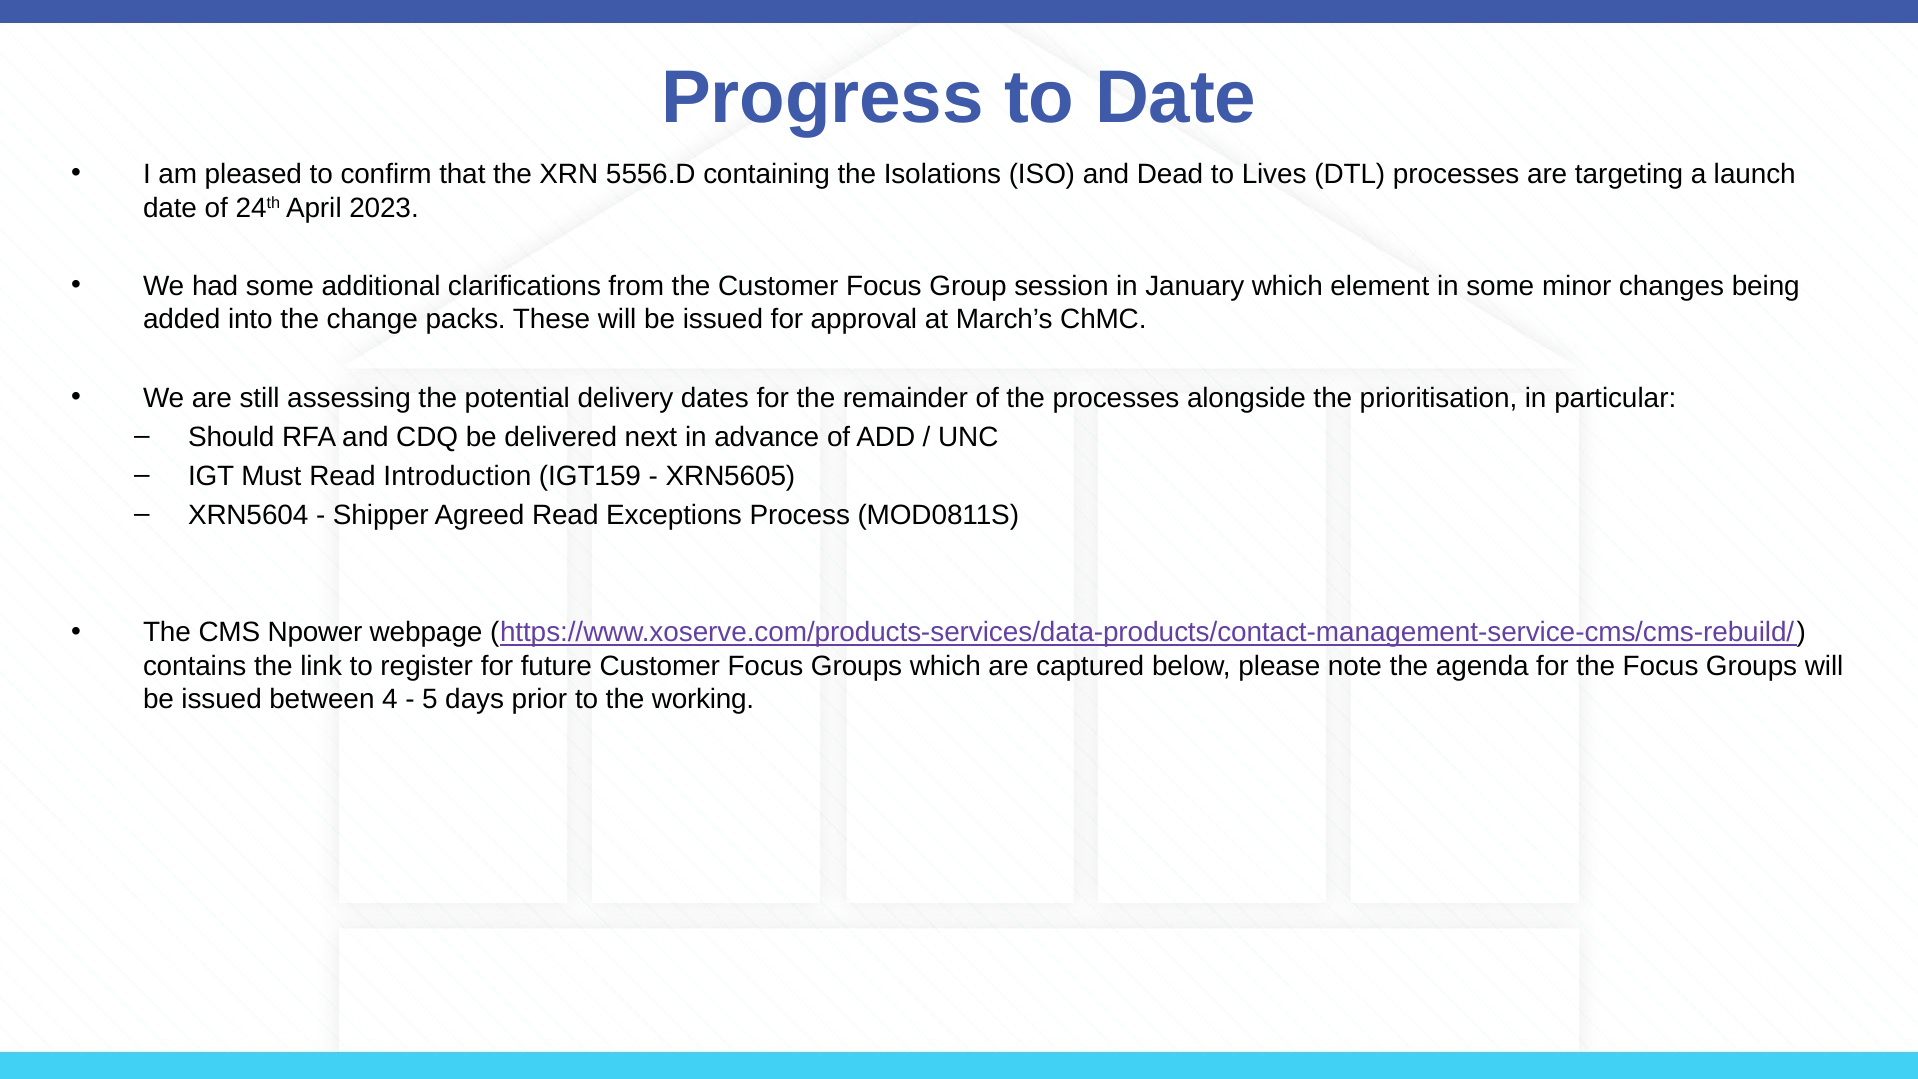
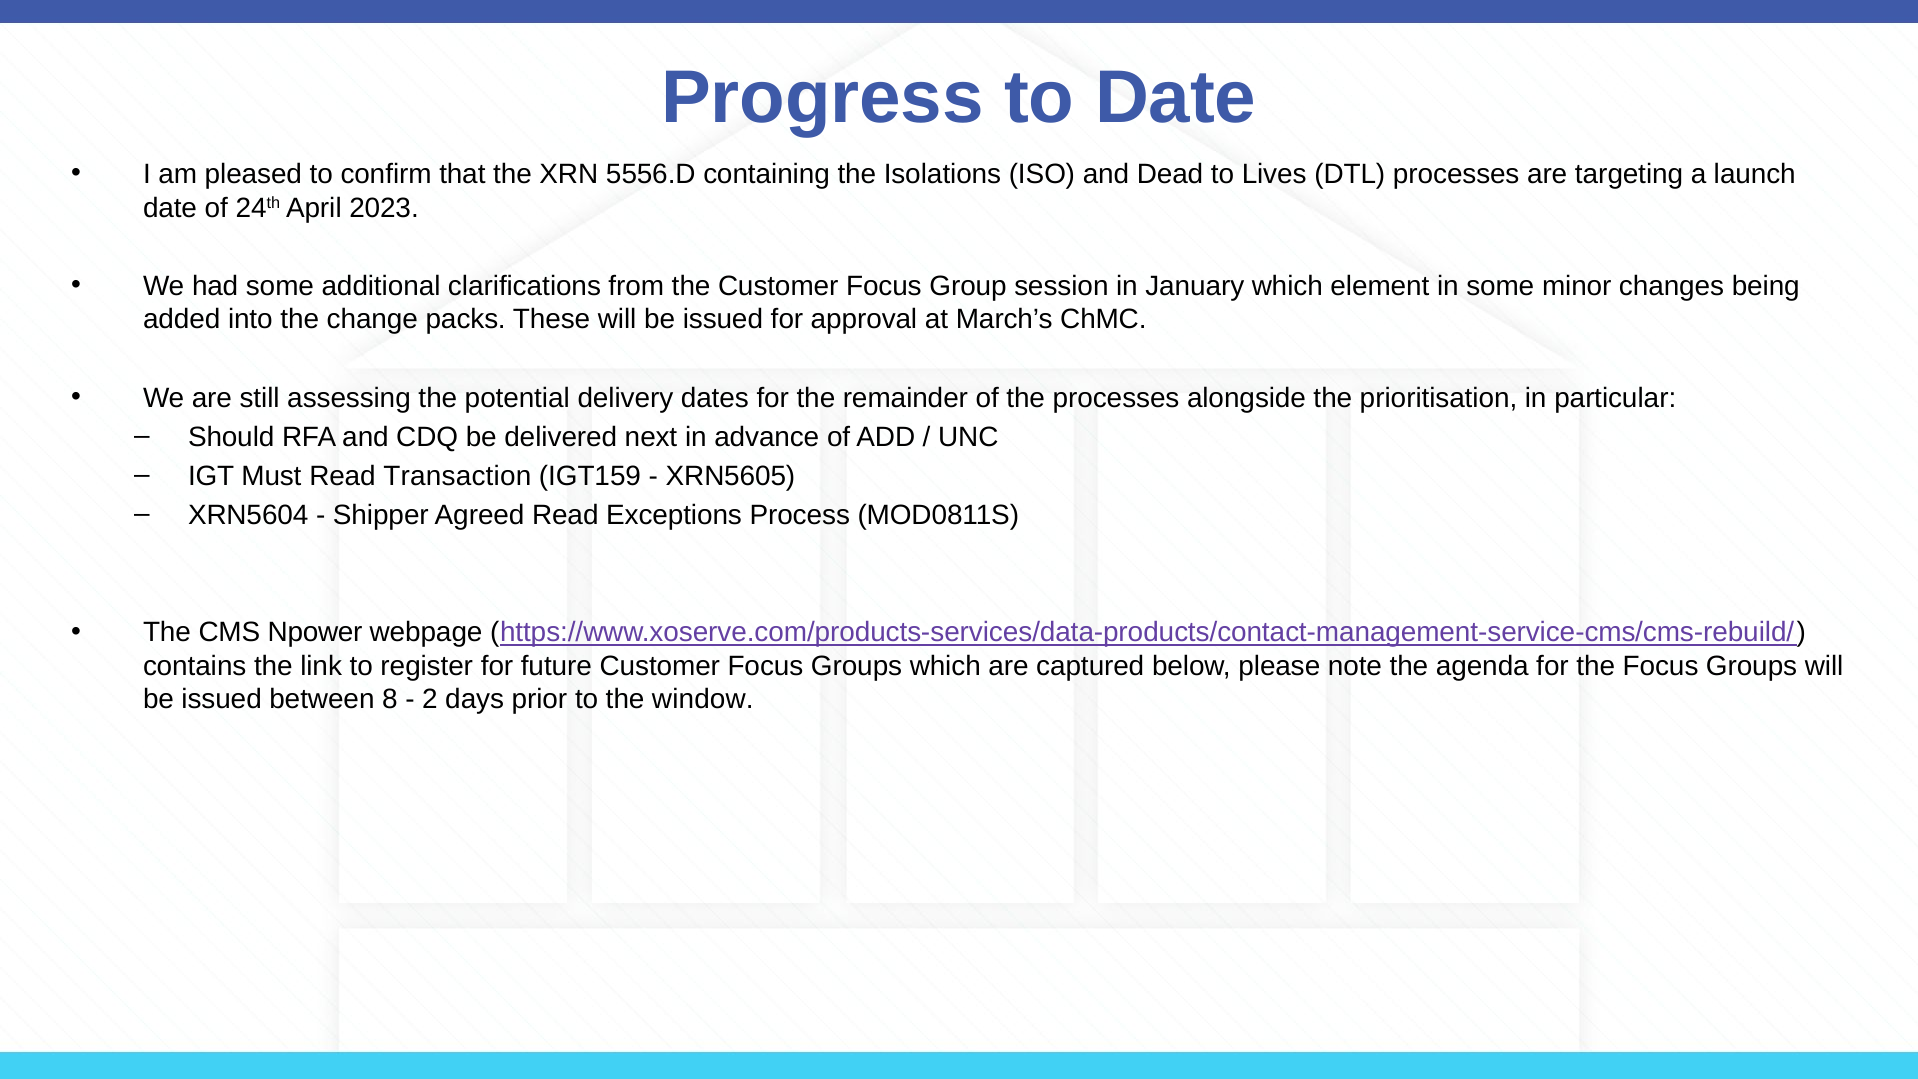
Introduction: Introduction -> Transaction (457, 476)
4: 4 -> 8 (390, 700)
5: 5 -> 2 (430, 700)
working: working -> window (703, 700)
